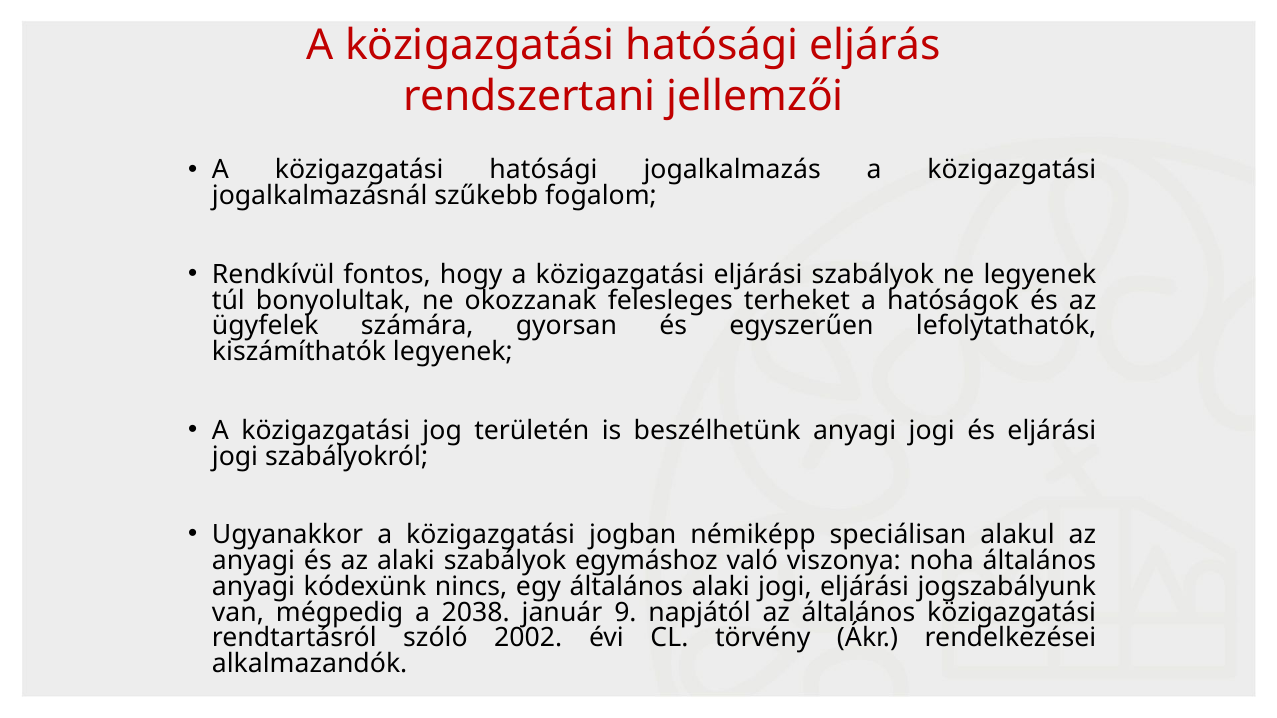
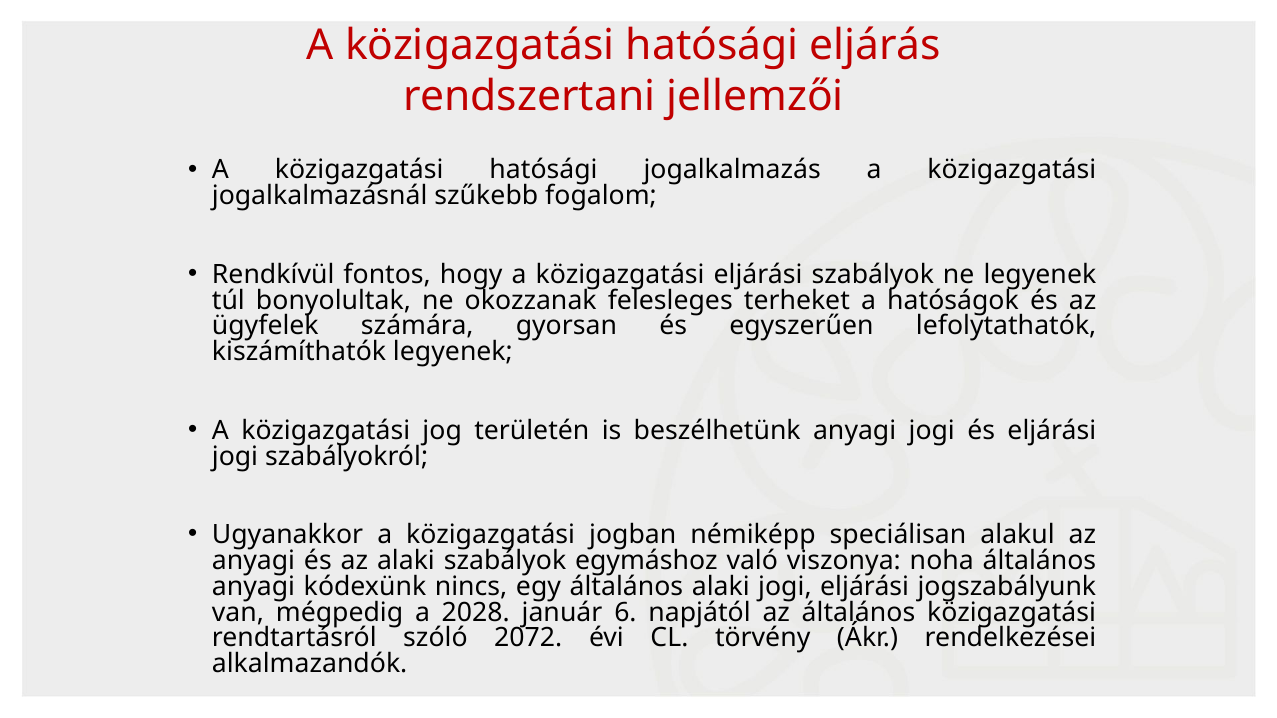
2038: 2038 -> 2028 (476, 613)
9: 9 -> 6 (625, 613)
2002: 2002 -> 2072 (528, 638)
